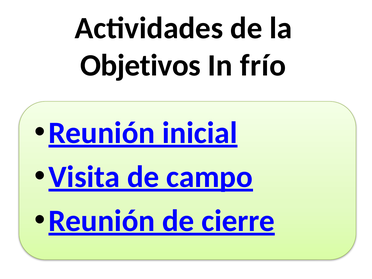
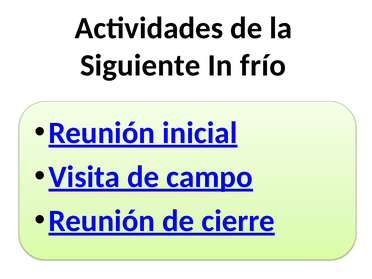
Objetivos: Objetivos -> Siguiente (140, 65)
